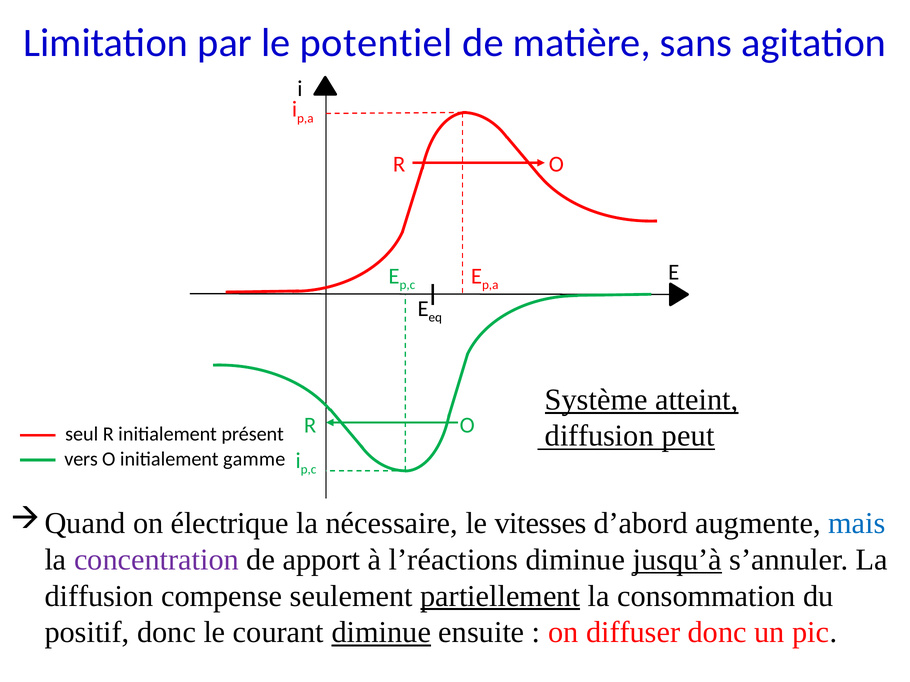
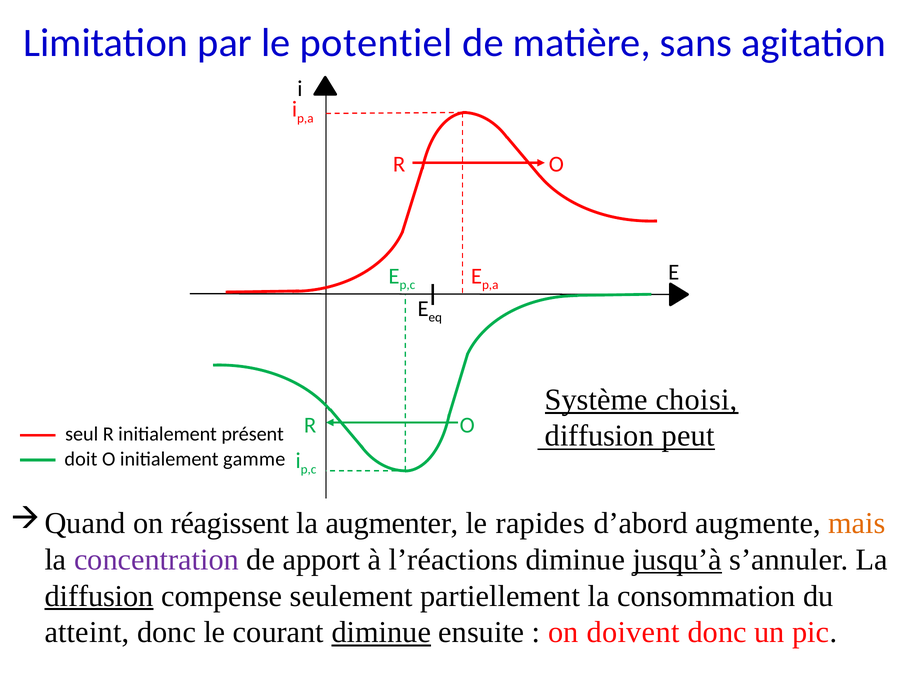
atteint: atteint -> choisi (697, 400)
vers: vers -> doit (81, 459)
électrique: électrique -> réagissent (230, 524)
nécessaire: nécessaire -> augmenter (392, 524)
vitesses: vitesses -> rapides (540, 524)
mais colour: blue -> orange (857, 524)
diffusion underline: none -> present (99, 596)
partiellement underline: present -> none (500, 596)
positif: positif -> atteint (87, 633)
diffuser: diffuser -> doivent (633, 633)
